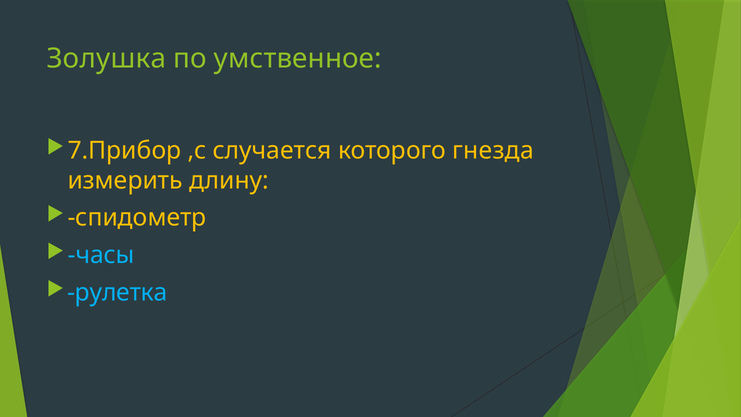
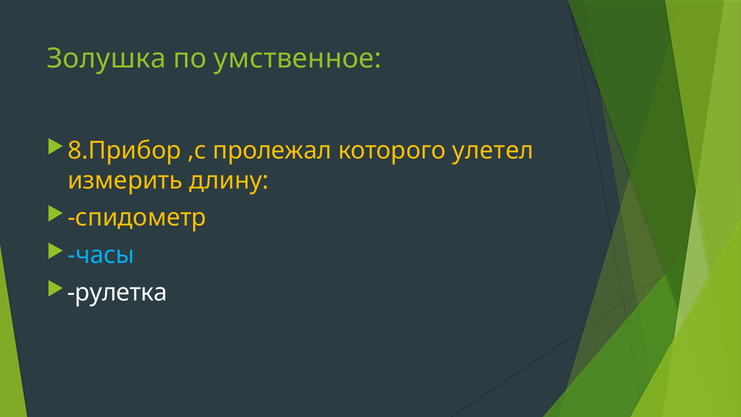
7.Прибор: 7.Прибор -> 8.Прибор (124, 151)
случается: случается -> пролежал (272, 151)
гнезда: гнезда -> улетел (493, 151)
рулетка colour: light blue -> white (117, 293)
